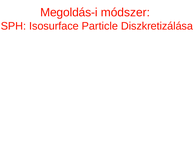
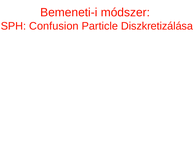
Megoldás-i: Megoldás-i -> Bemeneti-i (69, 12)
Isosurface: Isosurface -> Confusion (54, 26)
